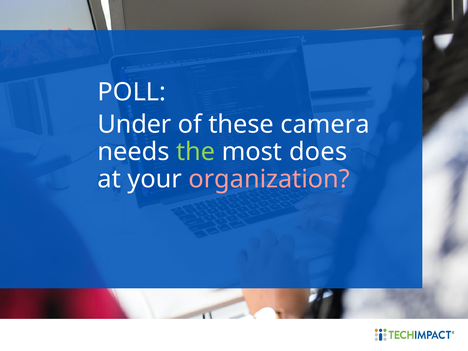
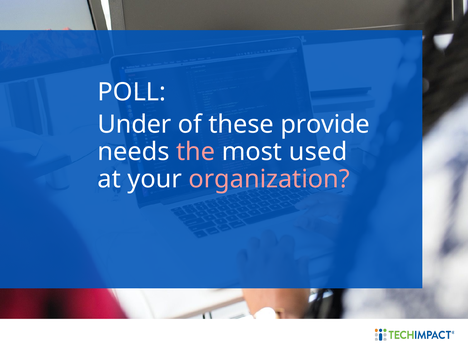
camera: camera -> provide (325, 124)
the colour: light green -> pink (196, 152)
does: does -> used (318, 152)
